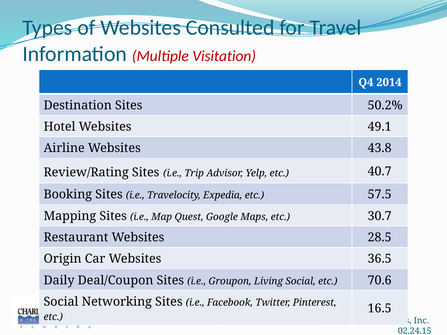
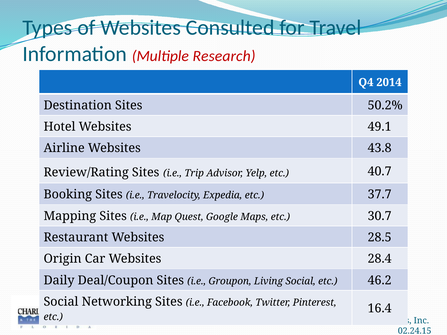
Multiple Visitation: Visitation -> Research (224, 56)
57.5: 57.5 -> 37.7 (380, 195)
36.5: 36.5 -> 28.4 (380, 259)
70.6: 70.6 -> 46.2 (380, 281)
16.5: 16.5 -> 16.4 (380, 309)
